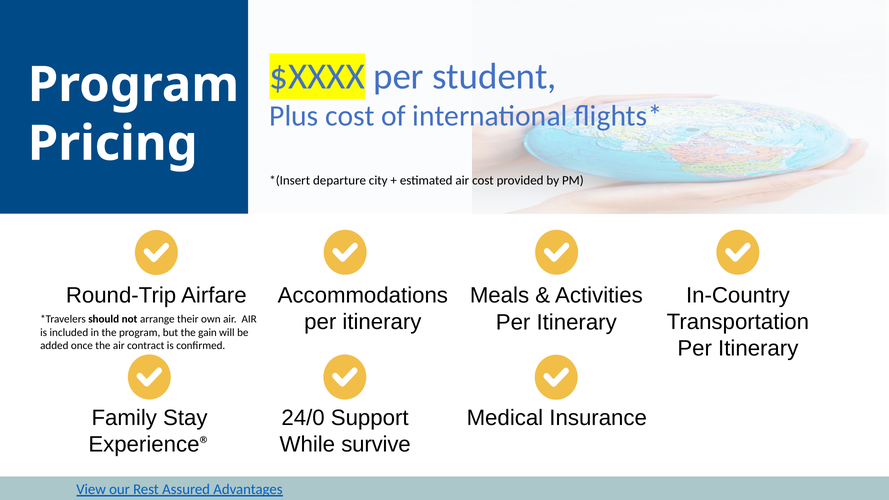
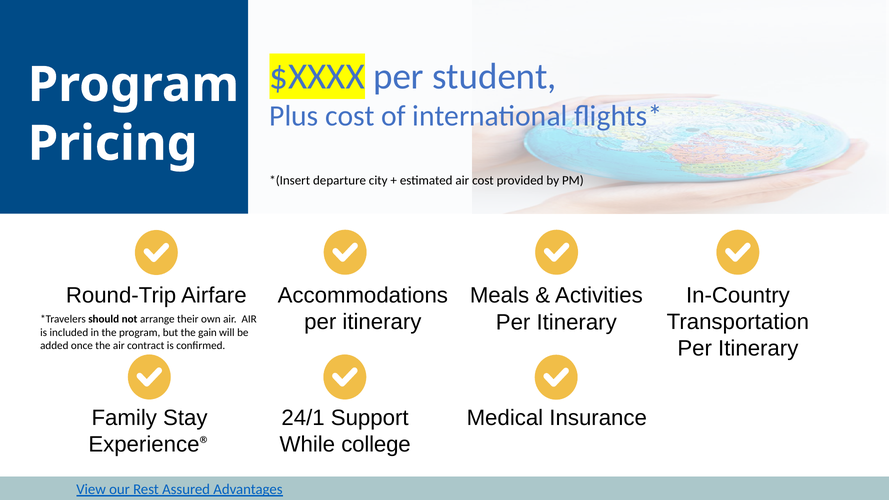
24/0: 24/0 -> 24/1 (303, 418)
survive: survive -> college (376, 445)
